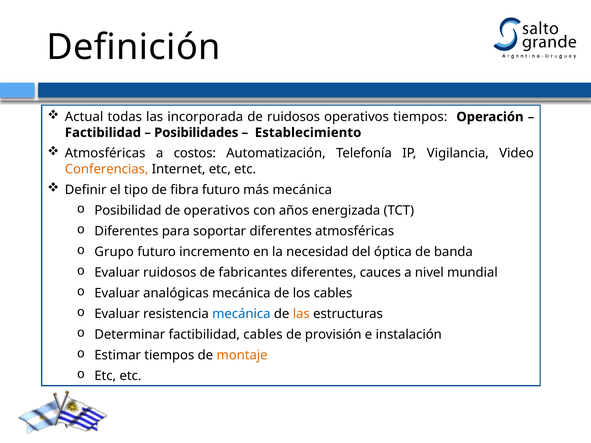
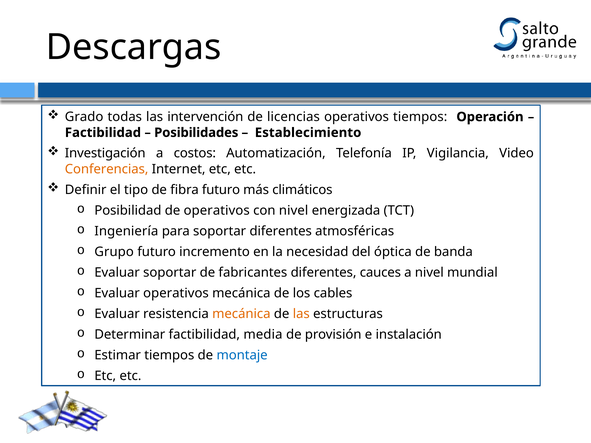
Definición: Definición -> Descargas (134, 47)
Actual: Actual -> Grado (84, 117)
incorporada: incorporada -> intervención (205, 117)
de ruidosos: ruidosos -> licencias (293, 117)
Atmosféricas: Atmosféricas -> Investigación (105, 153)
más mecánica: mecánica -> climáticos (302, 190)
con años: años -> nivel (294, 211)
Diferentes: Diferentes -> Ingeniería (126, 231)
Evaluar ruidosos: ruidosos -> soportar (170, 273)
Evaluar analógicas: analógicas -> operativos (176, 293)
mecánica colour: blue -> orange (241, 314)
factibilidad cables: cables -> media (263, 335)
montaje colour: orange -> blue (242, 355)
